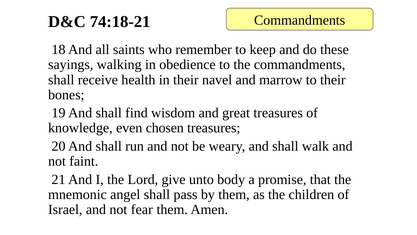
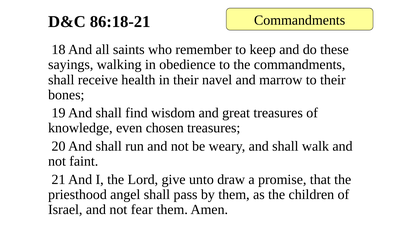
74:18-21: 74:18-21 -> 86:18-21 (120, 22)
body: body -> draw (231, 179)
mnemonic: mnemonic -> priesthood (77, 194)
